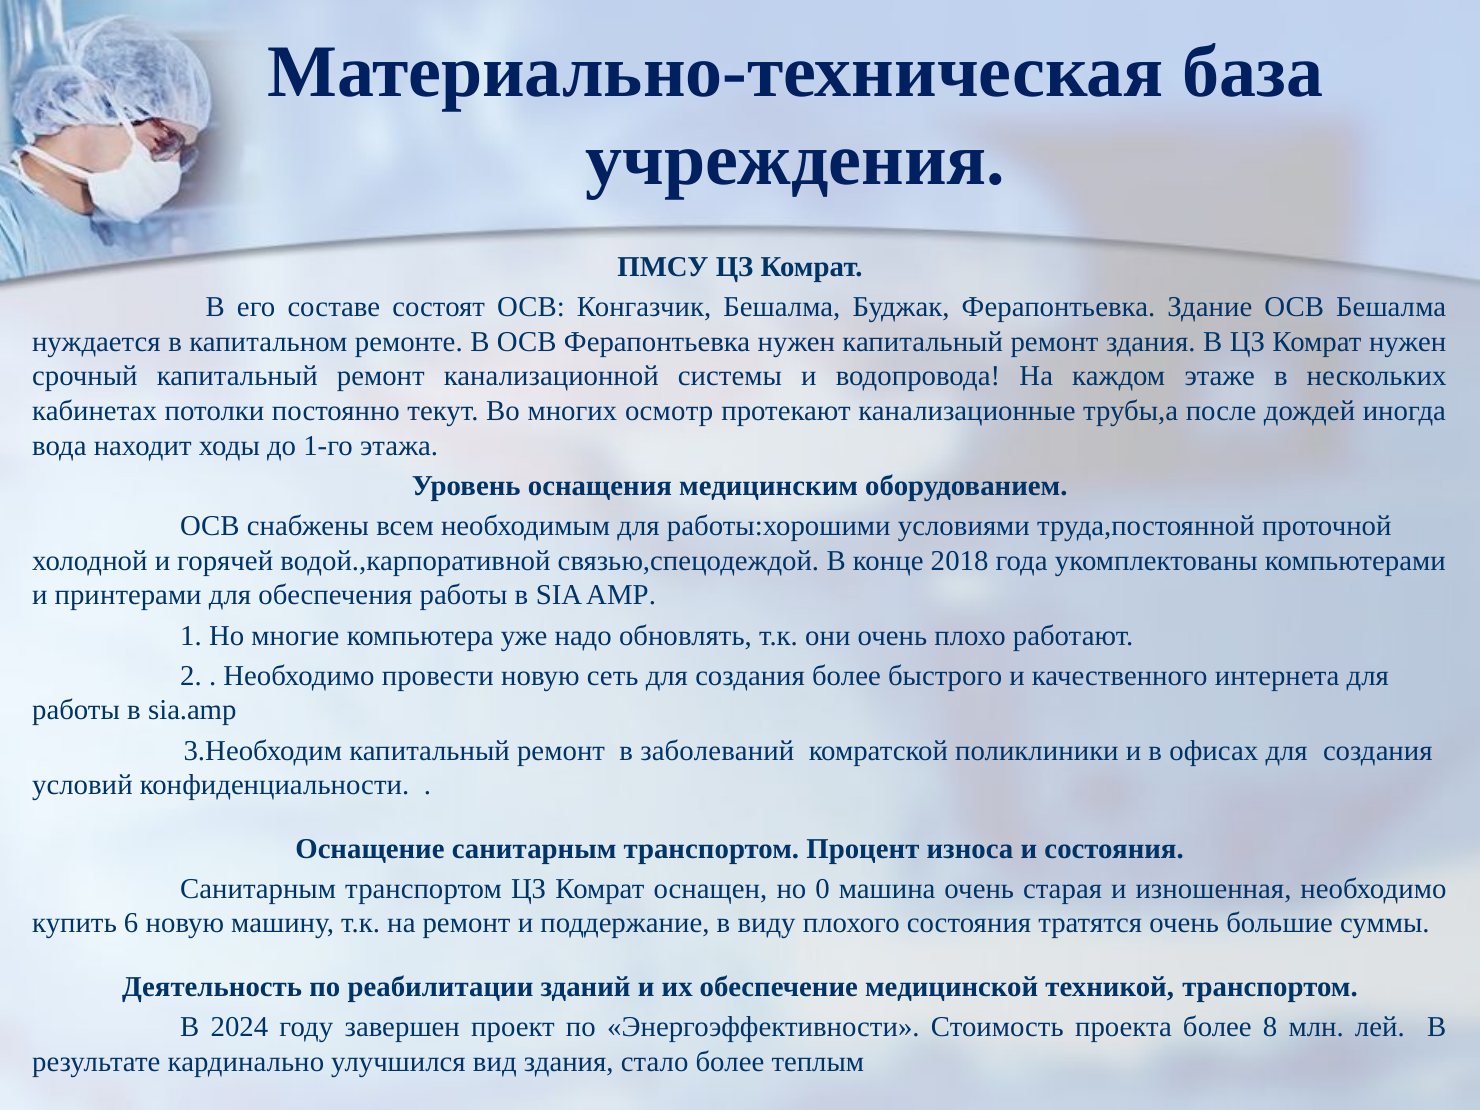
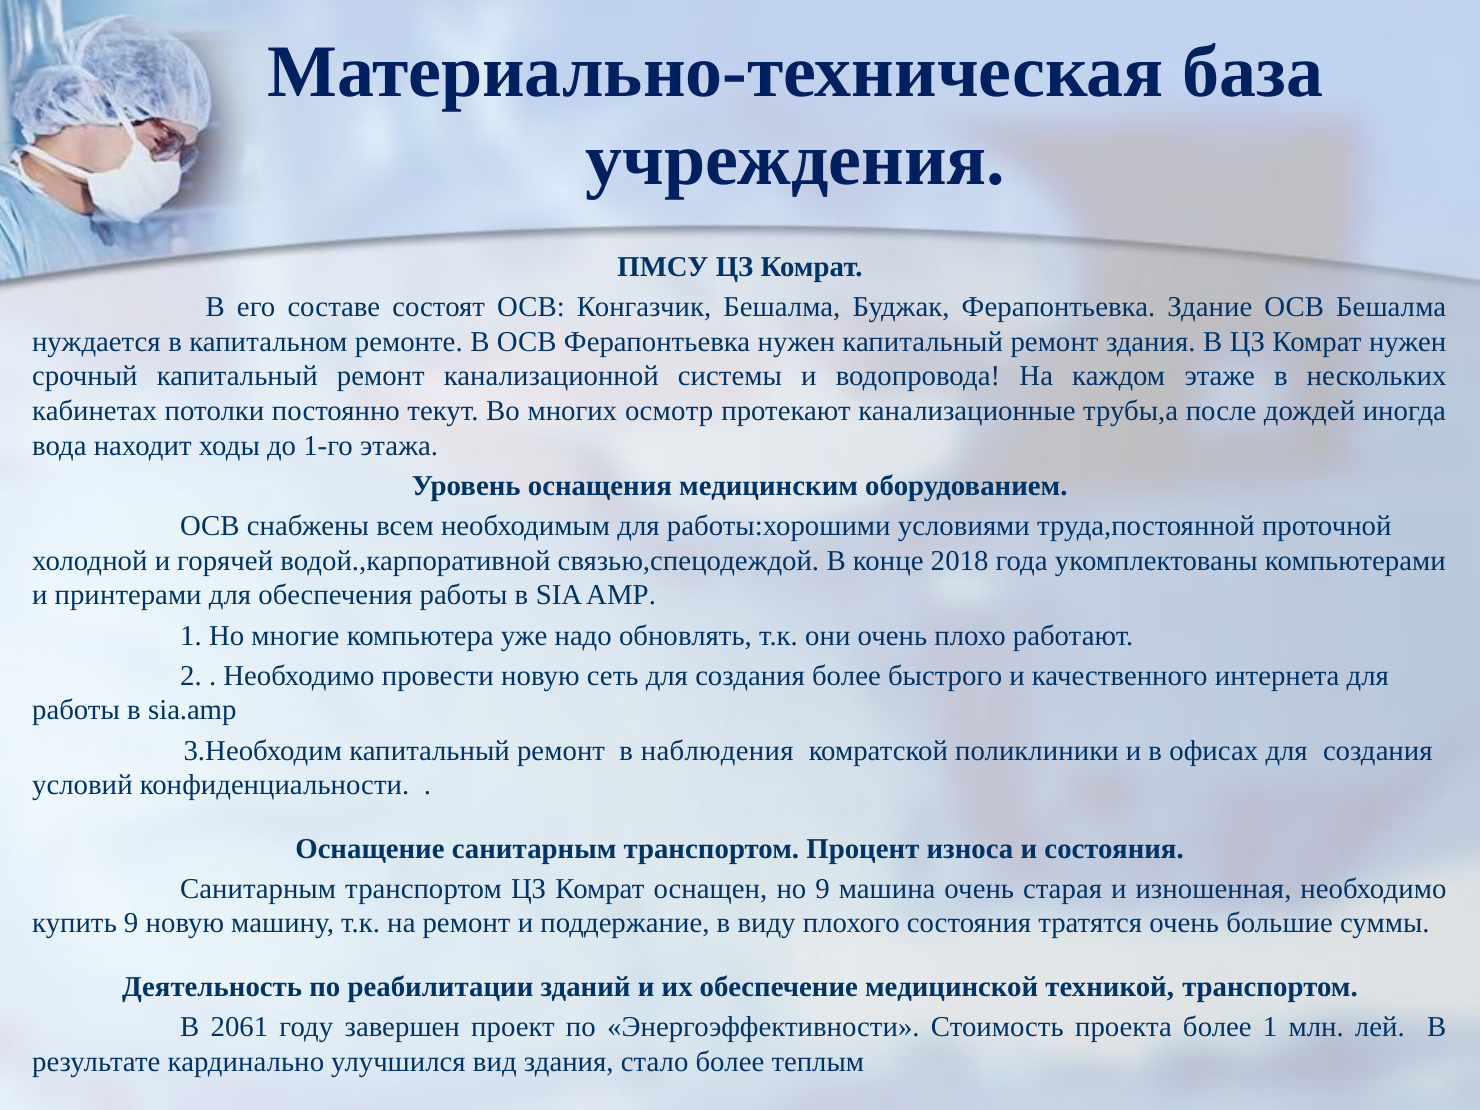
заболеваний: заболеваний -> наблюдения (717, 751)
но 0: 0 -> 9 (823, 889)
купить 6: 6 -> 9 (131, 923)
2024: 2024 -> 2061 (239, 1027)
более 8: 8 -> 1 (1270, 1027)
